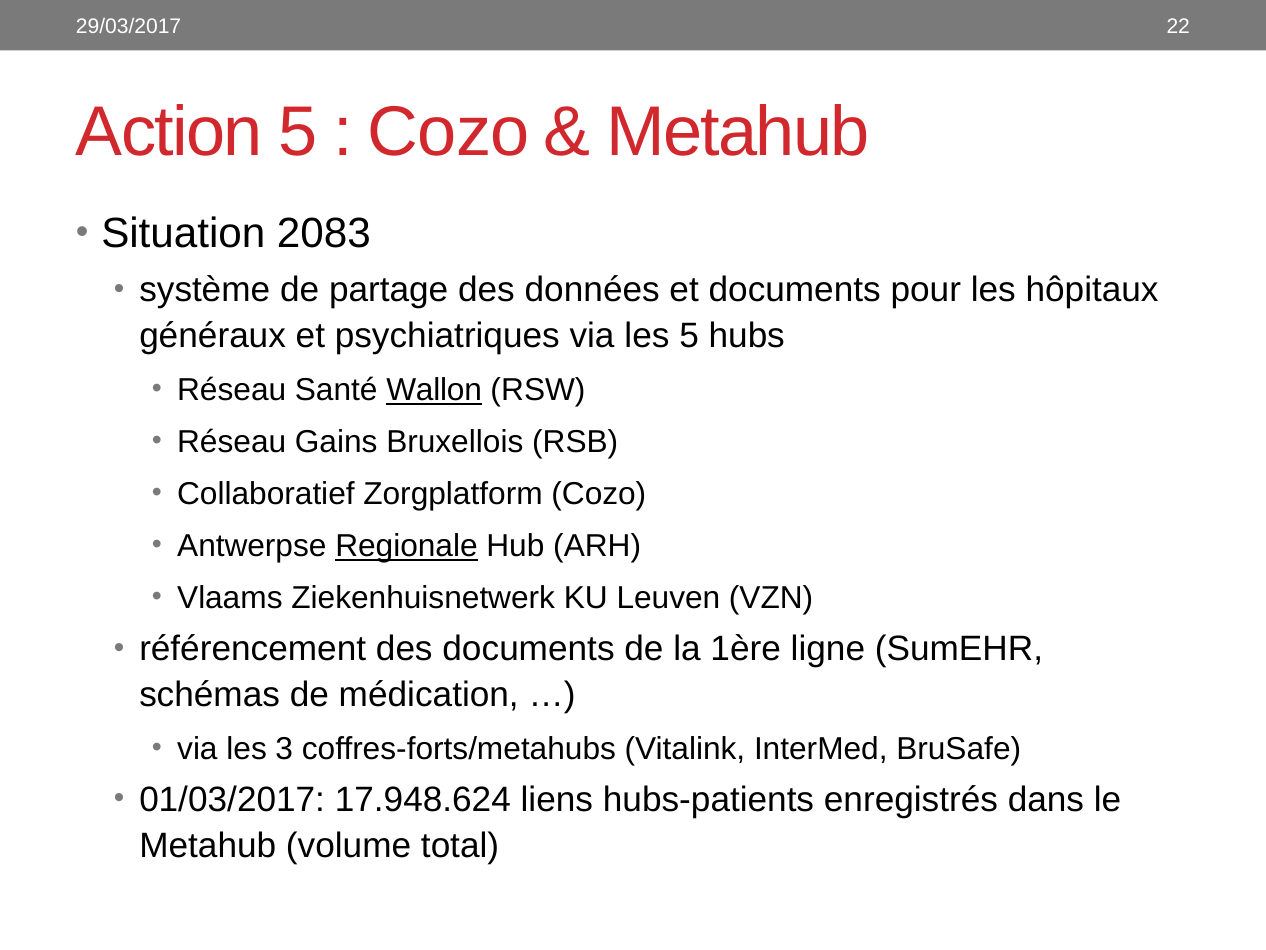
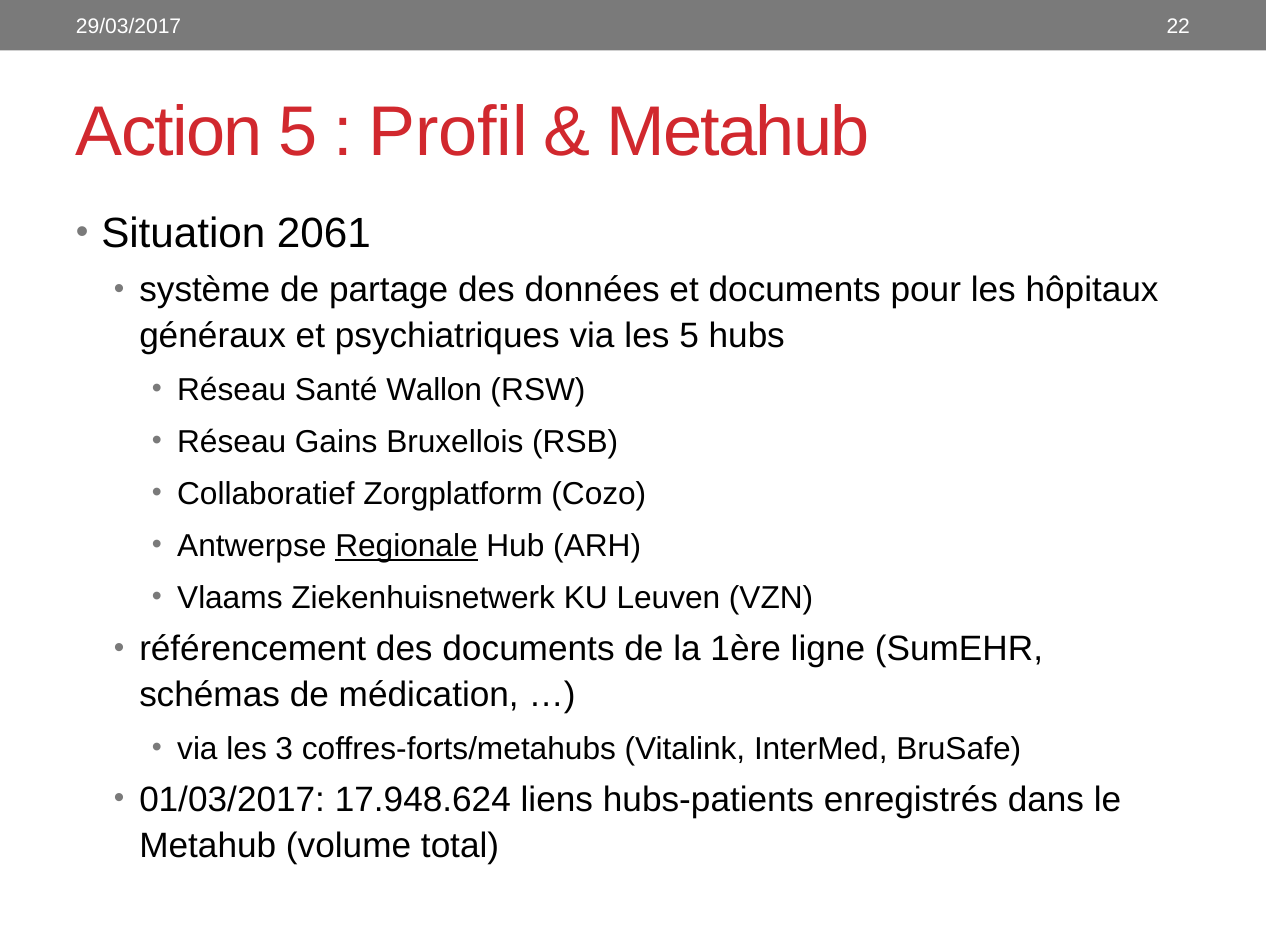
Cozo: Cozo -> Profil (448, 132)
2083: 2083 -> 2061 (324, 234)
Wallon underline: present -> none (434, 390)
